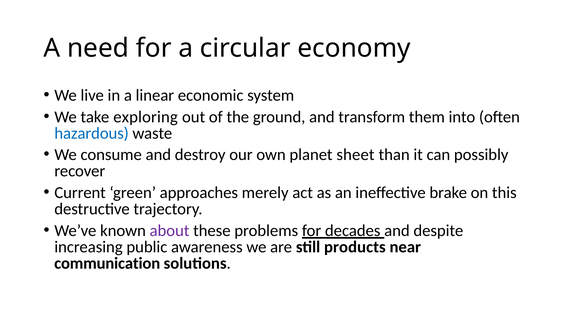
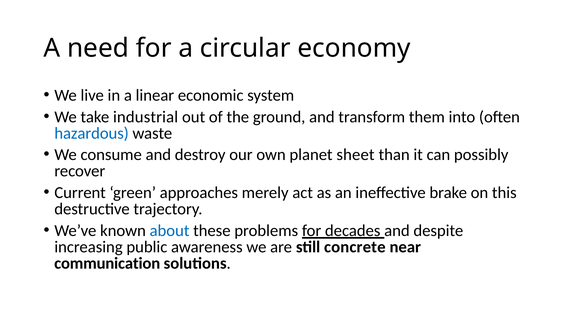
exploring: exploring -> industrial (146, 117)
about colour: purple -> blue (170, 231)
products: products -> concrete (355, 247)
